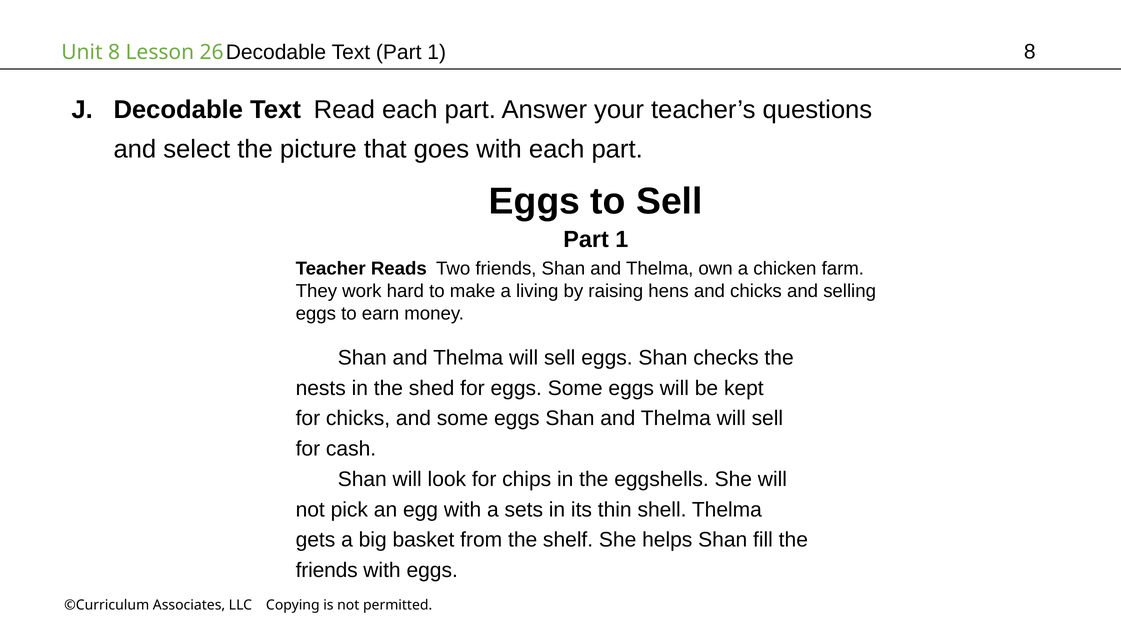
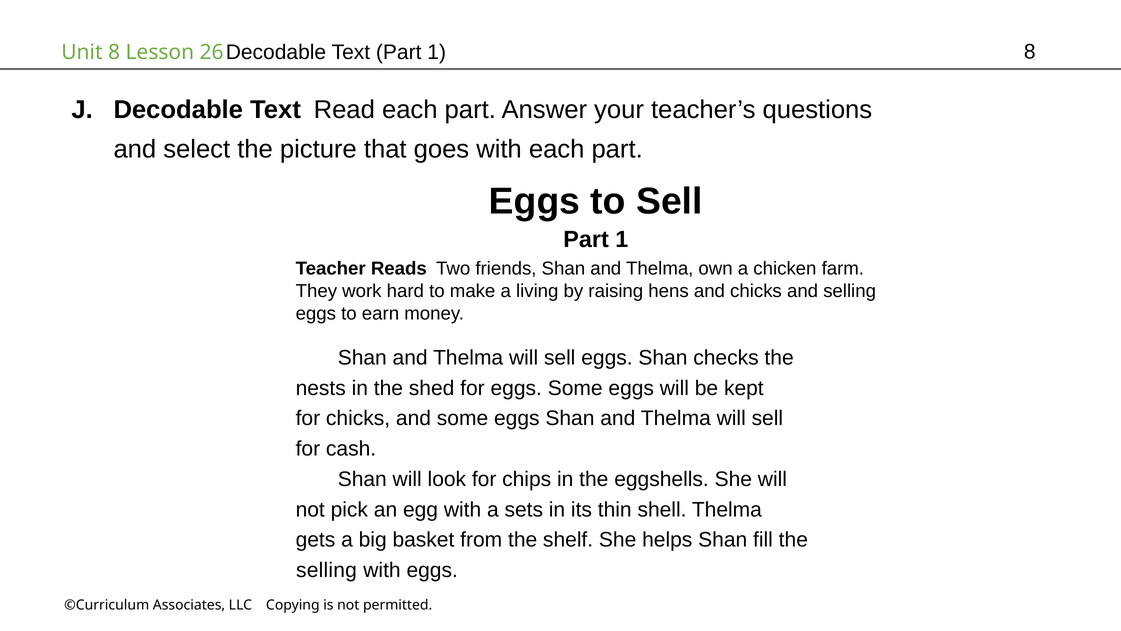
friends: friends -> selling (327, 570)
